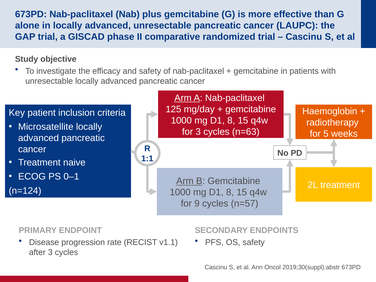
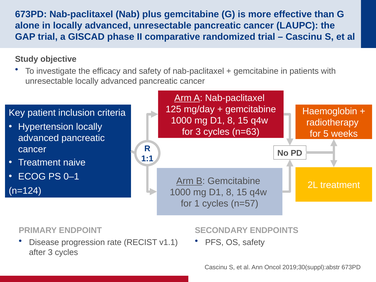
Microsatellite: Microsatellite -> Hypertension (46, 127)
9: 9 -> 1 (197, 204)
